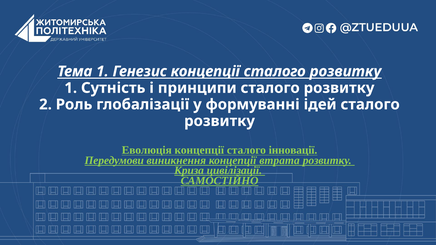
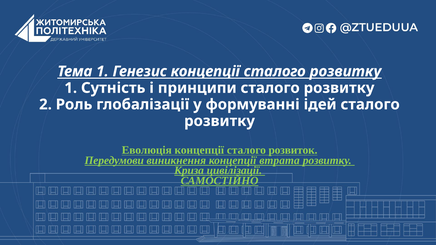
інновації: інновації -> розвиток (293, 150)
